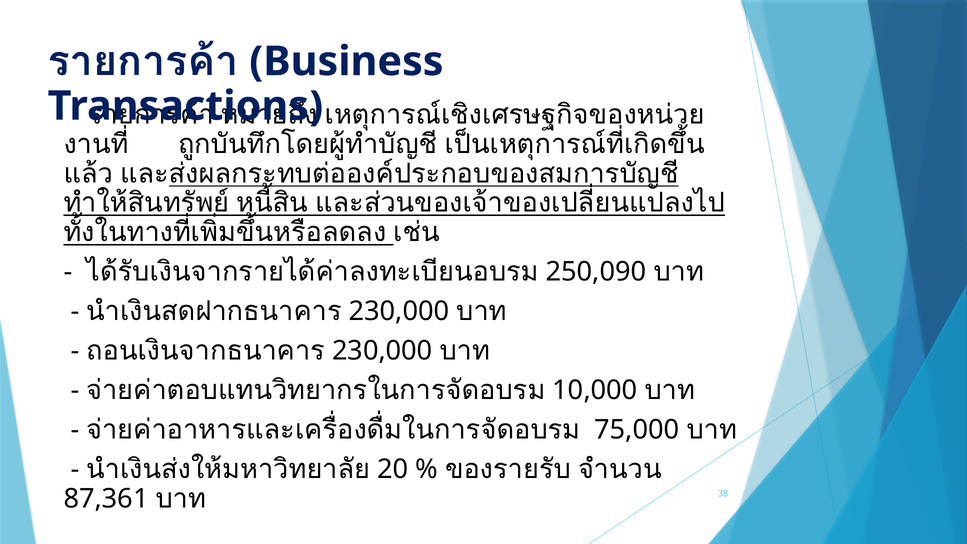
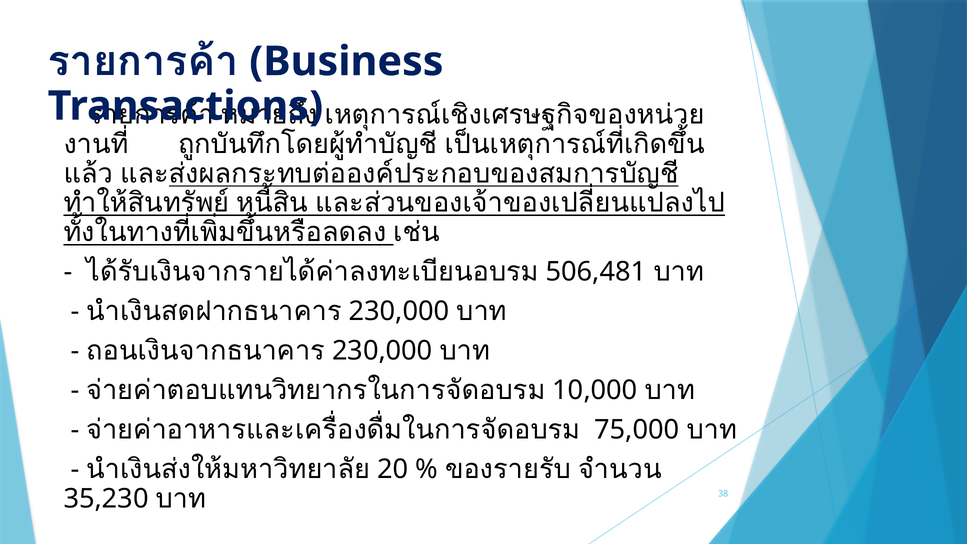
250,090: 250,090 -> 506,481 (596, 272)
87,361: 87,361 -> 35,230 (106, 499)
